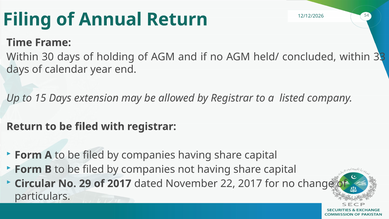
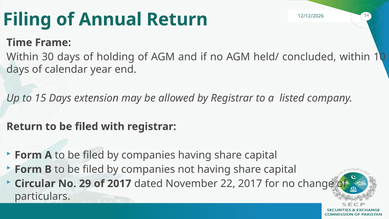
33: 33 -> 10 (379, 57)
